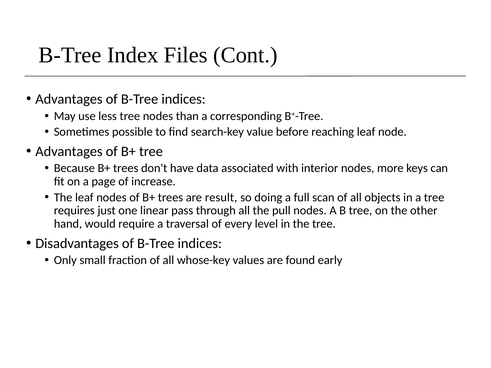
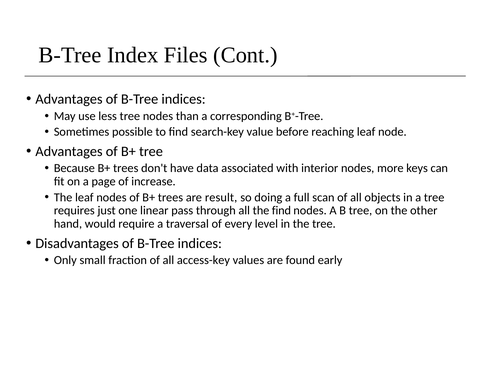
the pull: pull -> find (281, 211)
whose-key: whose-key -> access-key (203, 260)
